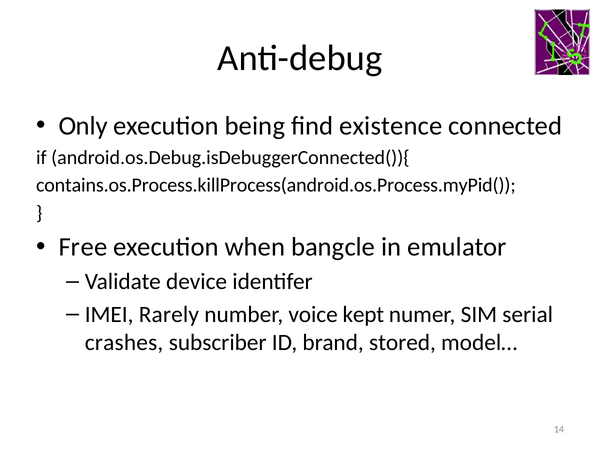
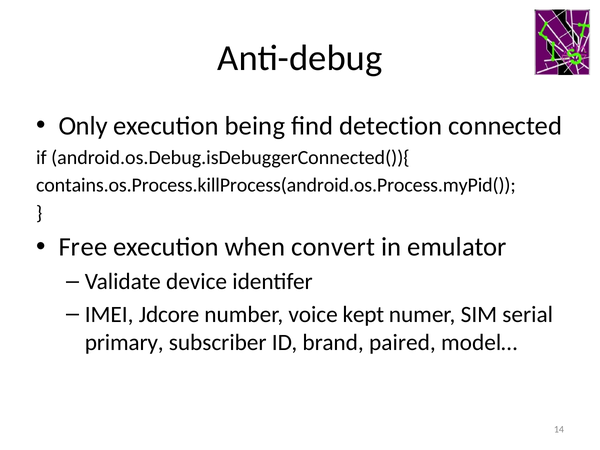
existence: existence -> detection (391, 126)
bangcle: bangcle -> convert (333, 247)
Rarely: Rarely -> Jdcore (169, 314)
crashes: crashes -> primary (124, 342)
stored: stored -> paired (402, 342)
